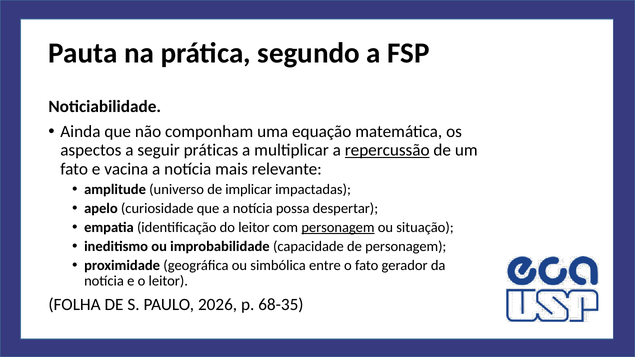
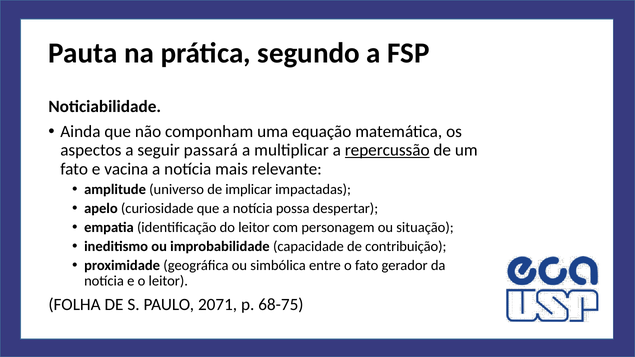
práticas: práticas -> passará (211, 150)
personagem underline: present -> none (338, 227)
de personagem: personagem -> contribuição (406, 246)
2026: 2026 -> 2071 (218, 305)
68-35: 68-35 -> 68-75 (281, 305)
